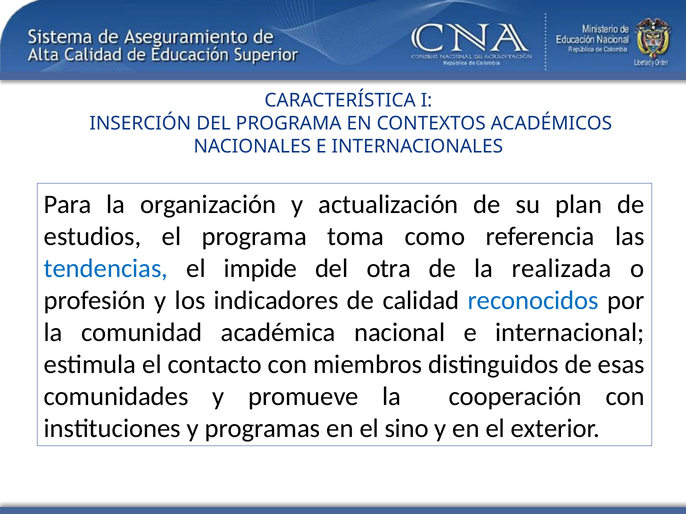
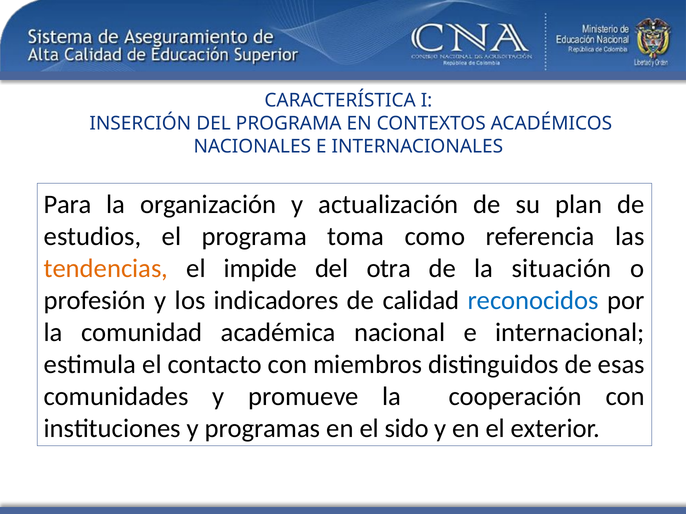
tendencias colour: blue -> orange (106, 269)
realizada: realizada -> situación (562, 269)
sino: sino -> sido (407, 429)
